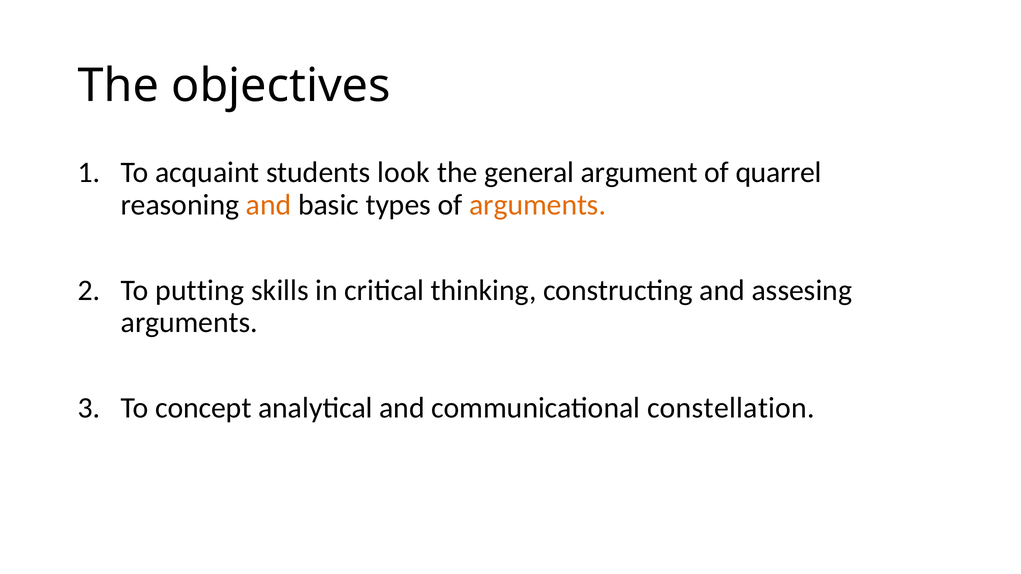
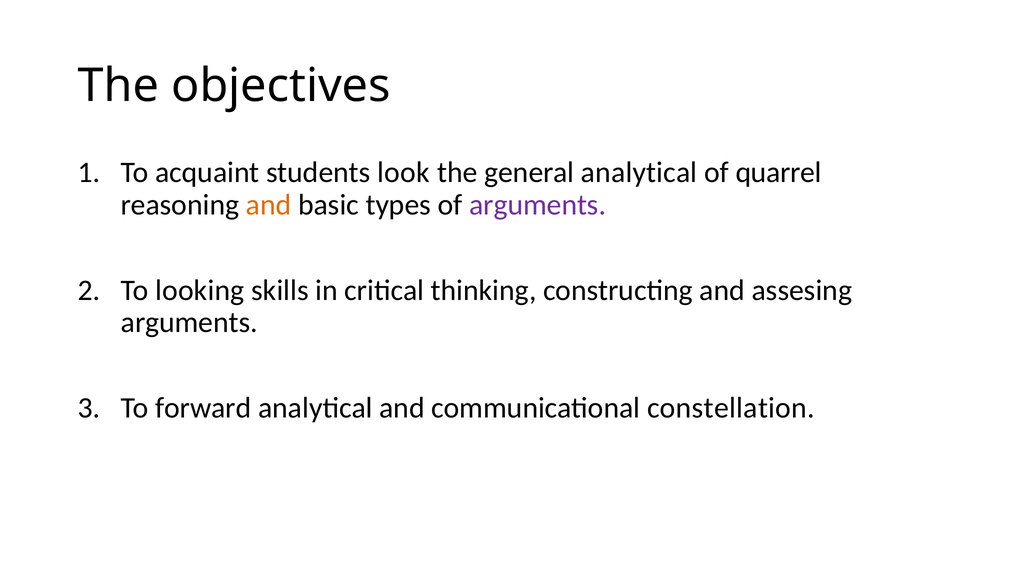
general argument: argument -> analytical (639, 173)
arguments colour: orange -> purple (538, 205)
putting: putting -> looking (200, 290)
concept: concept -> forward (203, 408)
